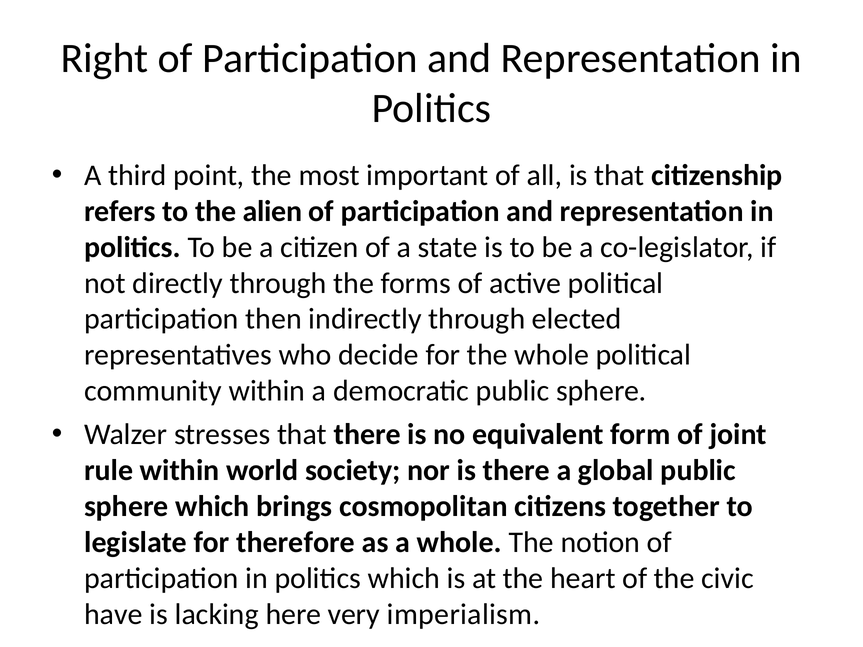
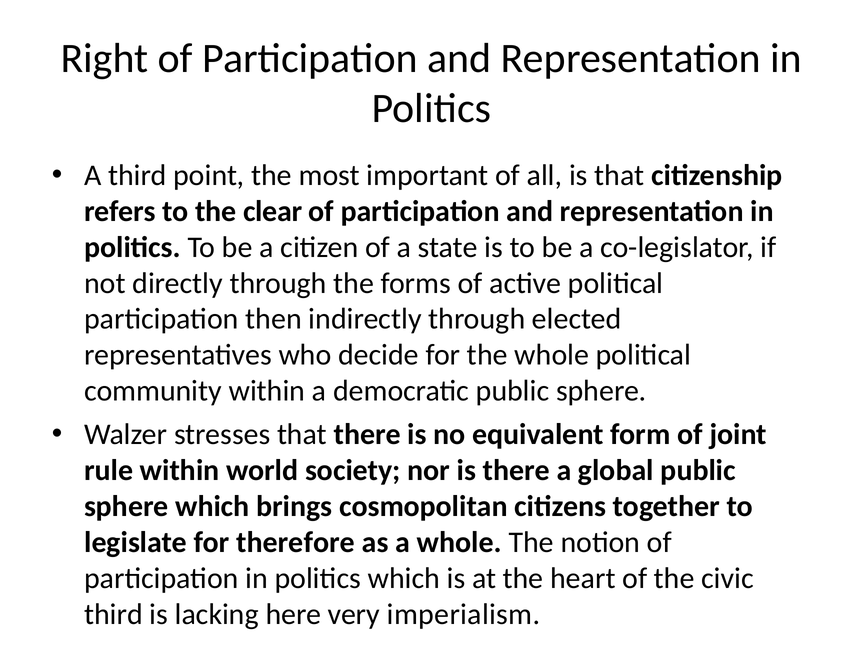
alien: alien -> clear (273, 211)
have: have -> third (113, 614)
